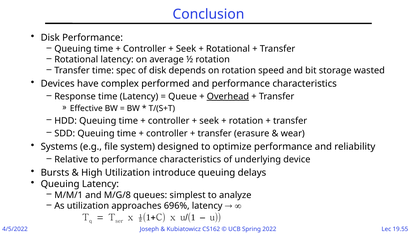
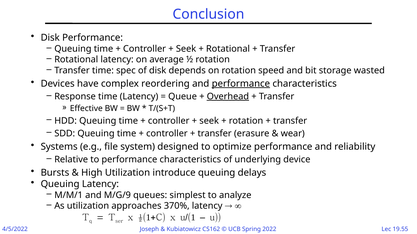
performed: performed -> reordering (166, 84)
performance underline: none -> present (241, 84)
M/G/8: M/G/8 -> M/G/9 (117, 195)
696%: 696% -> 370% (177, 206)
